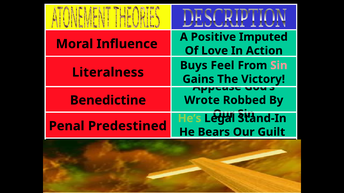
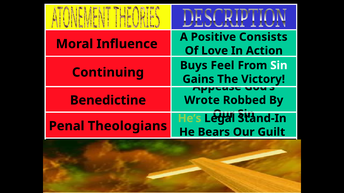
Imputed: Imputed -> Consists (263, 37)
Sin colour: pink -> white (279, 66)
Literalness: Literalness -> Continuing (108, 73)
Predestined: Predestined -> Theologians (127, 126)
